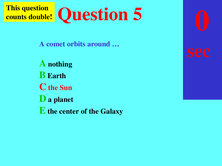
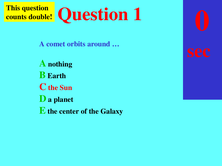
Question 5: 5 -> 1 (138, 14)
